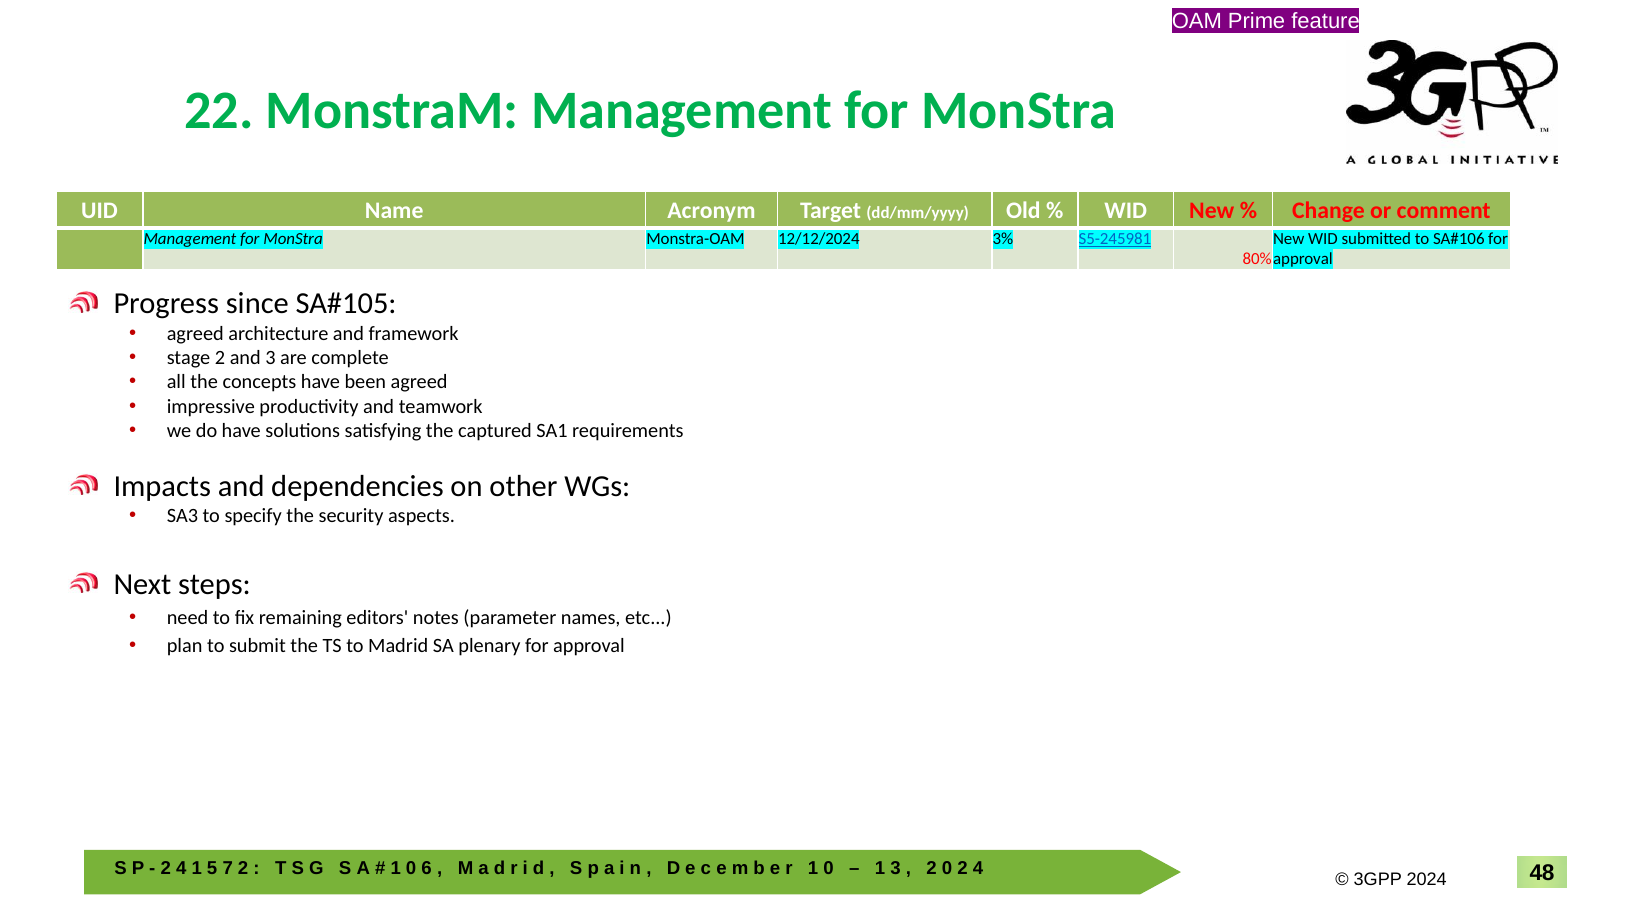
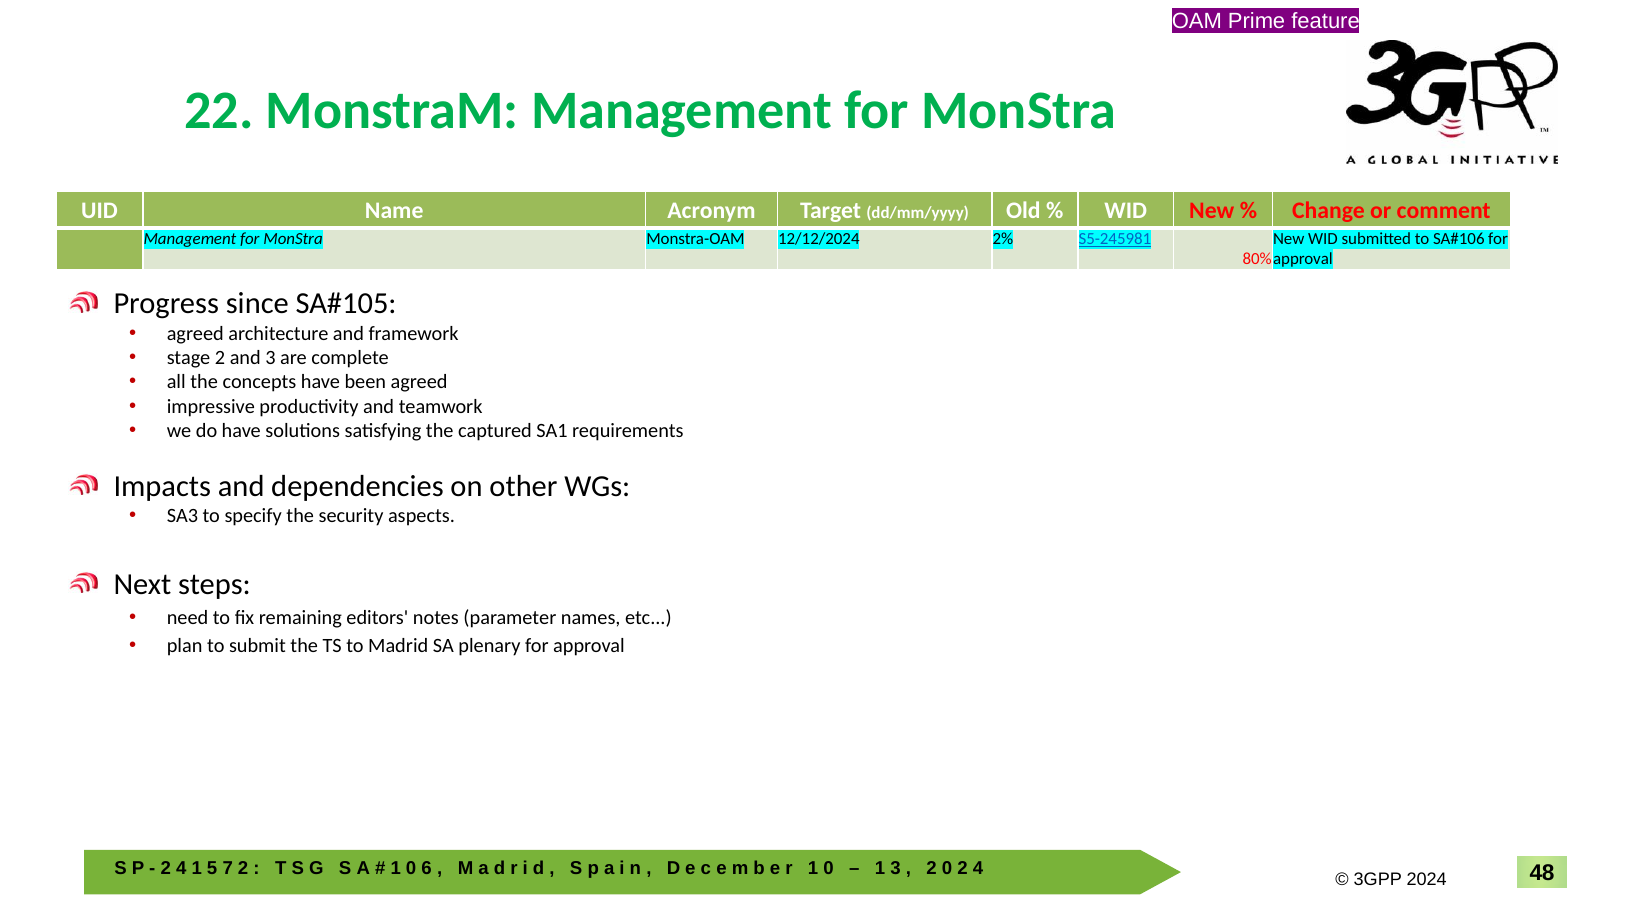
3%: 3% -> 2% (1003, 239)
